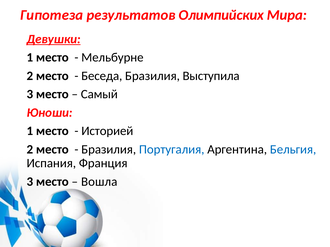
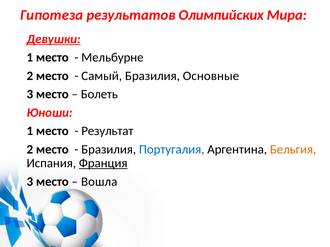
Беседа: Беседа -> Самый (102, 76)
Выступила: Выступила -> Основные (211, 76)
Самый: Самый -> Болеть (99, 94)
Историей: Историей -> Результат (107, 131)
Бельгия colour: blue -> orange (293, 150)
Франция underline: none -> present (103, 164)
